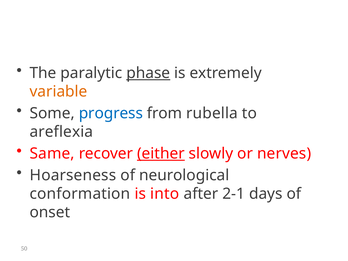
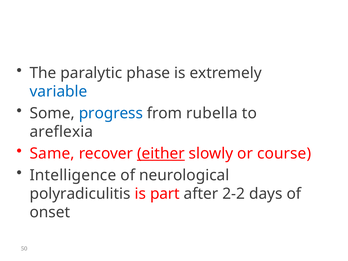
phase underline: present -> none (148, 73)
variable colour: orange -> blue (59, 92)
nerves: nerves -> course (284, 154)
Hoarseness: Hoarseness -> Intelligence (73, 175)
conformation: conformation -> polyradiculitis (80, 194)
into: into -> part (165, 194)
2-1: 2-1 -> 2-2 (234, 194)
